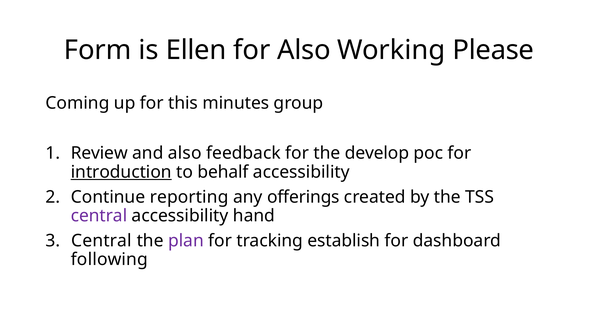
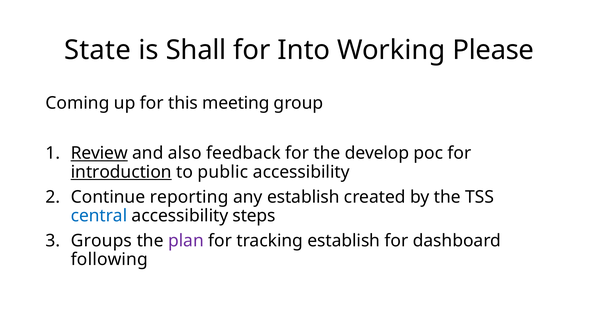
Form: Form -> State (98, 50)
Ellen: Ellen -> Shall (196, 50)
for Also: Also -> Into (304, 50)
minutes: minutes -> meeting (236, 103)
Review underline: none -> present (99, 153)
behalf: behalf -> public (223, 172)
any offerings: offerings -> establish (303, 197)
central colour: purple -> blue (99, 216)
hand: hand -> steps (254, 216)
Central: Central -> Groups (101, 241)
